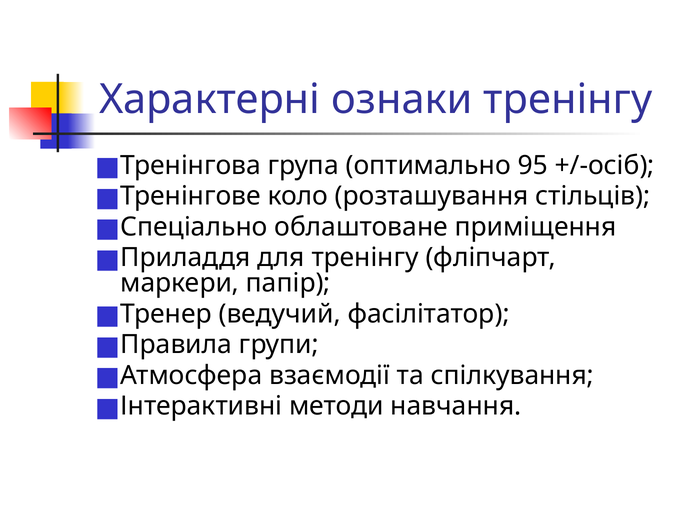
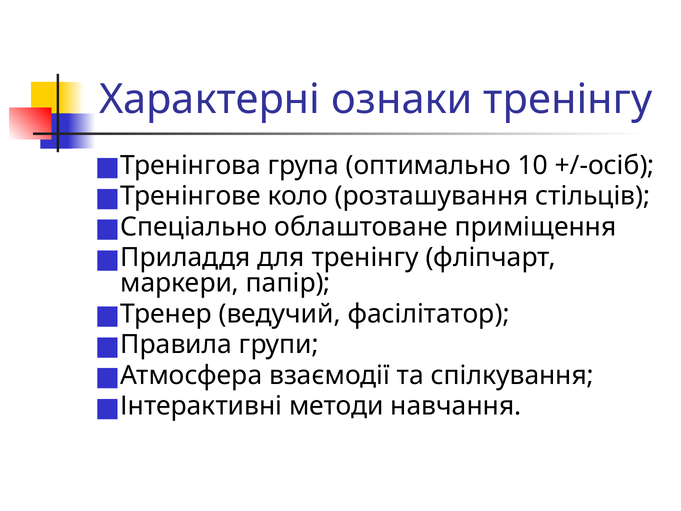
95: 95 -> 10 (533, 165)
